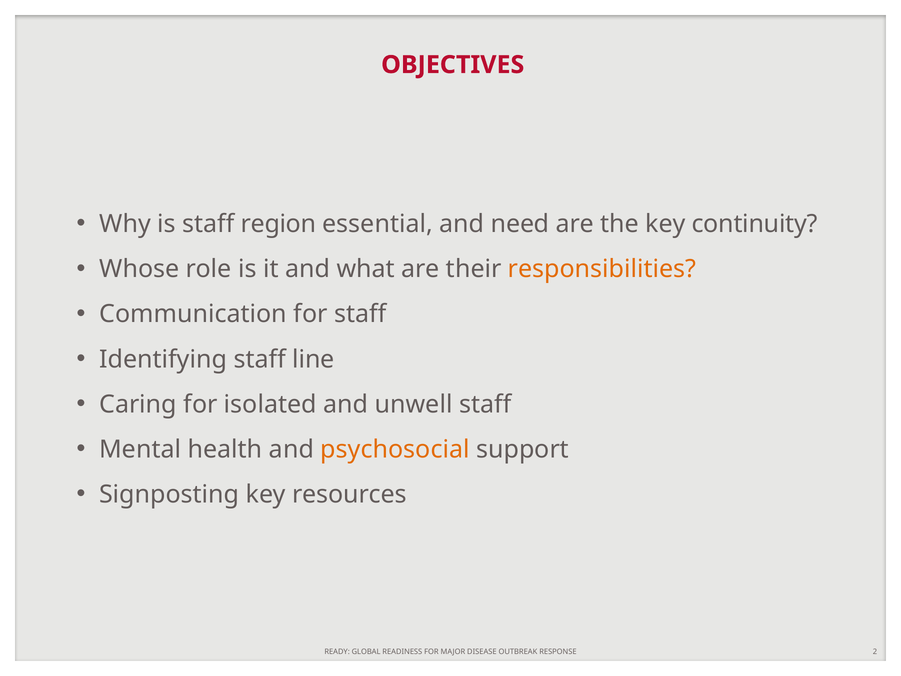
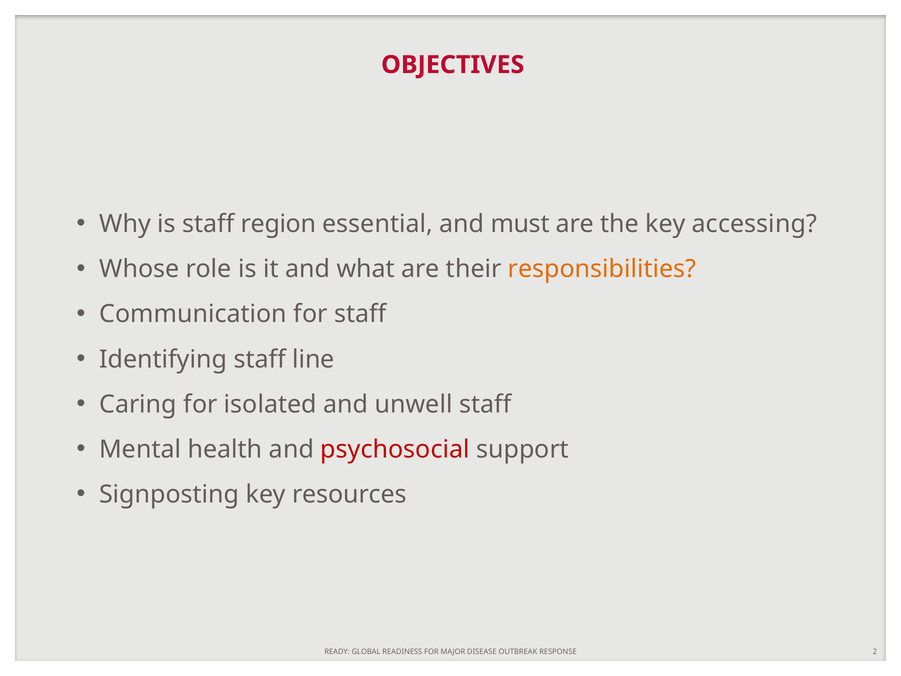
need: need -> must (520, 224)
continuity: continuity -> accessing (754, 224)
psychosocial colour: orange -> red (395, 449)
